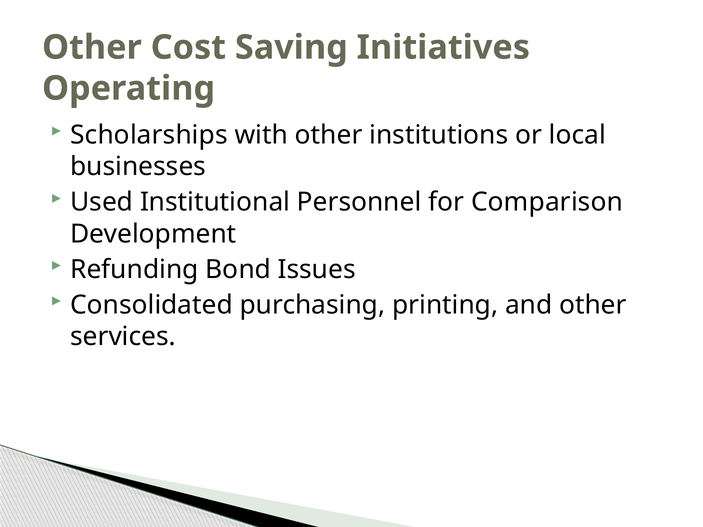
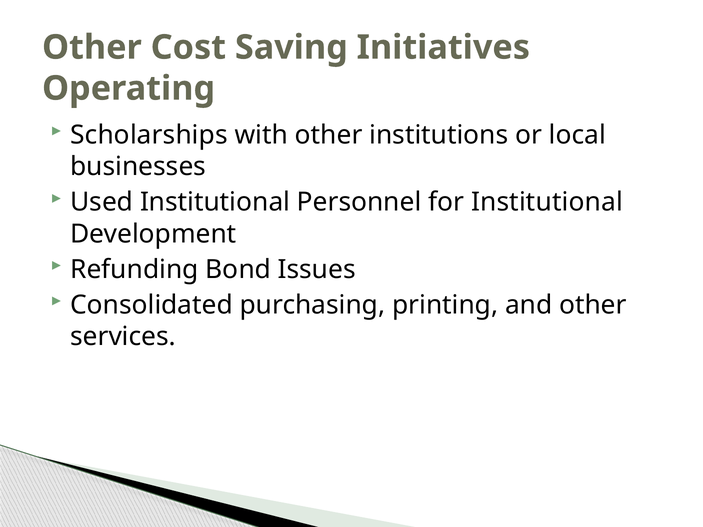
for Comparison: Comparison -> Institutional (547, 202)
